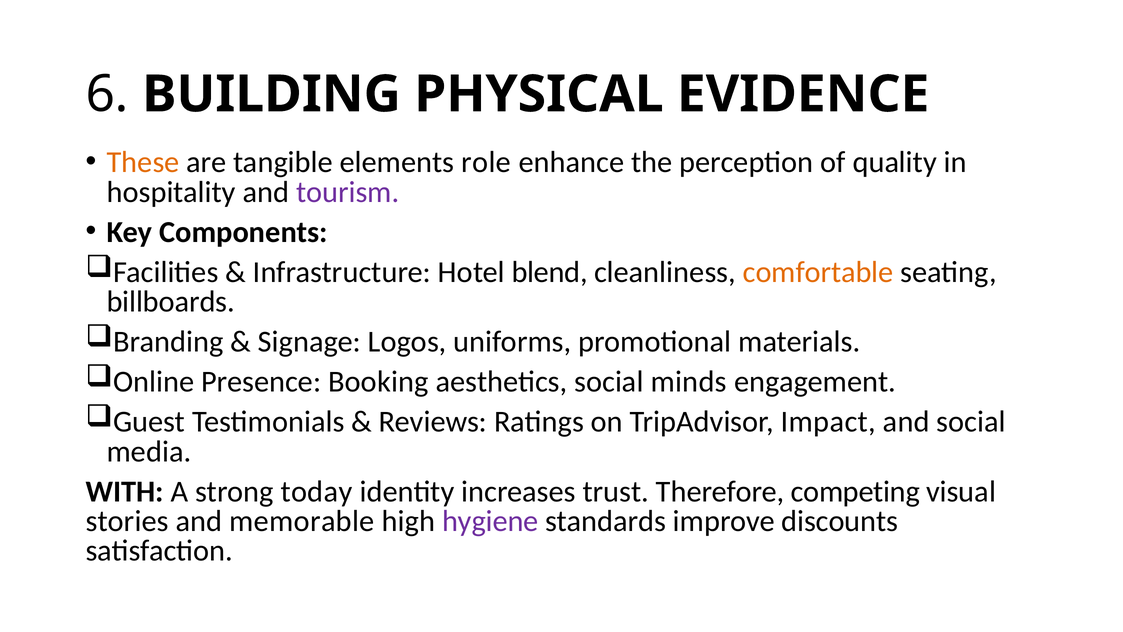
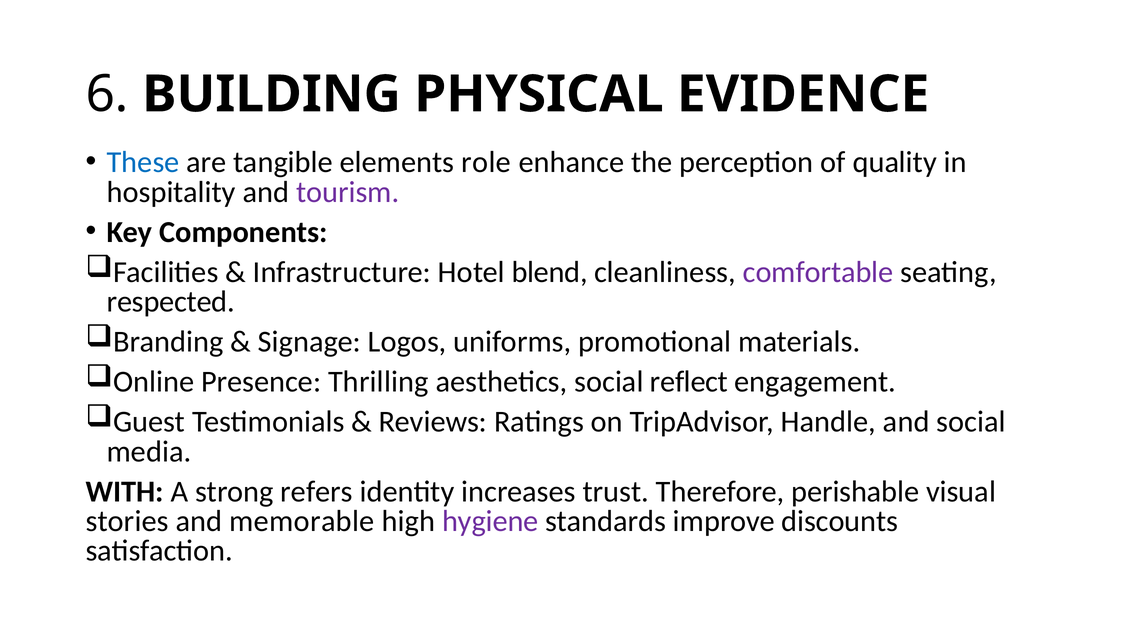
These colour: orange -> blue (143, 162)
comfortable colour: orange -> purple (818, 272)
billboards: billboards -> respected (171, 302)
Booking: Booking -> Thrilling (378, 382)
minds: minds -> reflect (689, 382)
Impact: Impact -> Handle (828, 422)
today: today -> refers (317, 491)
competing: competing -> perishable (855, 491)
